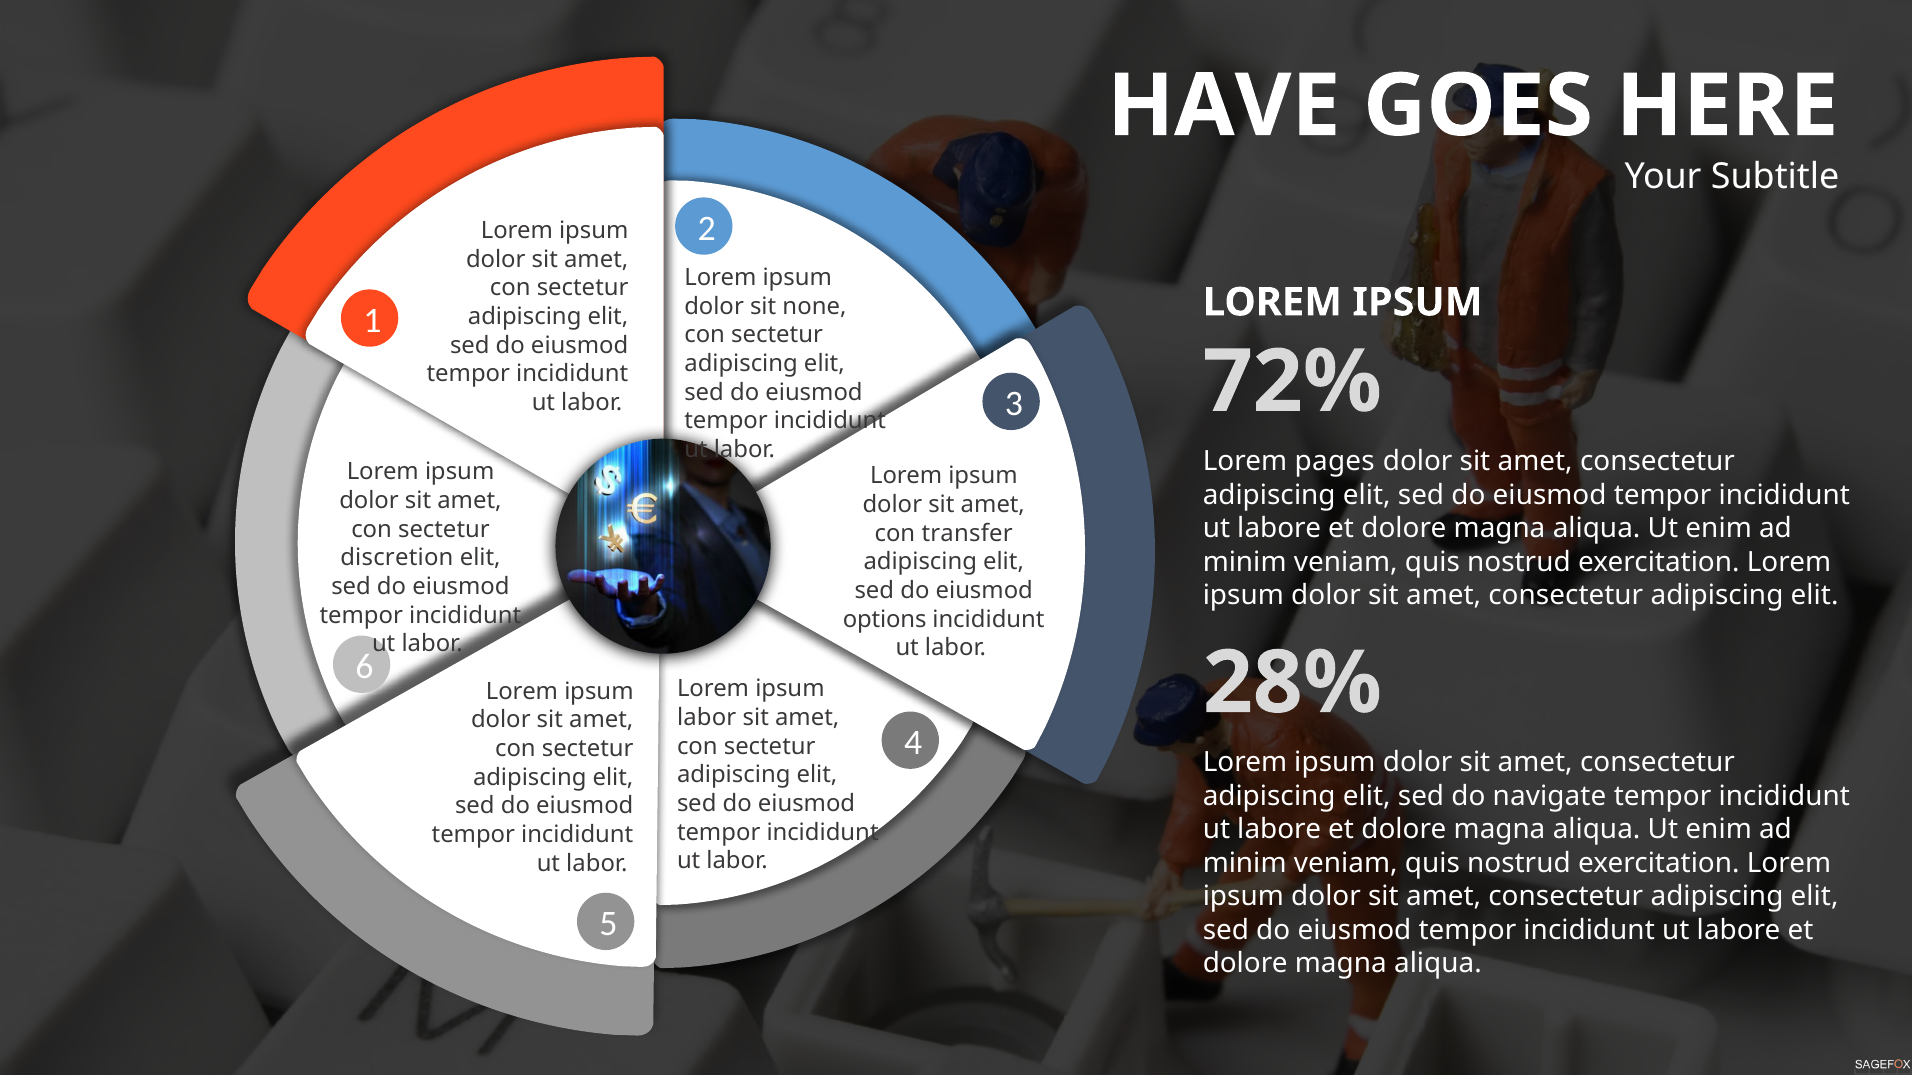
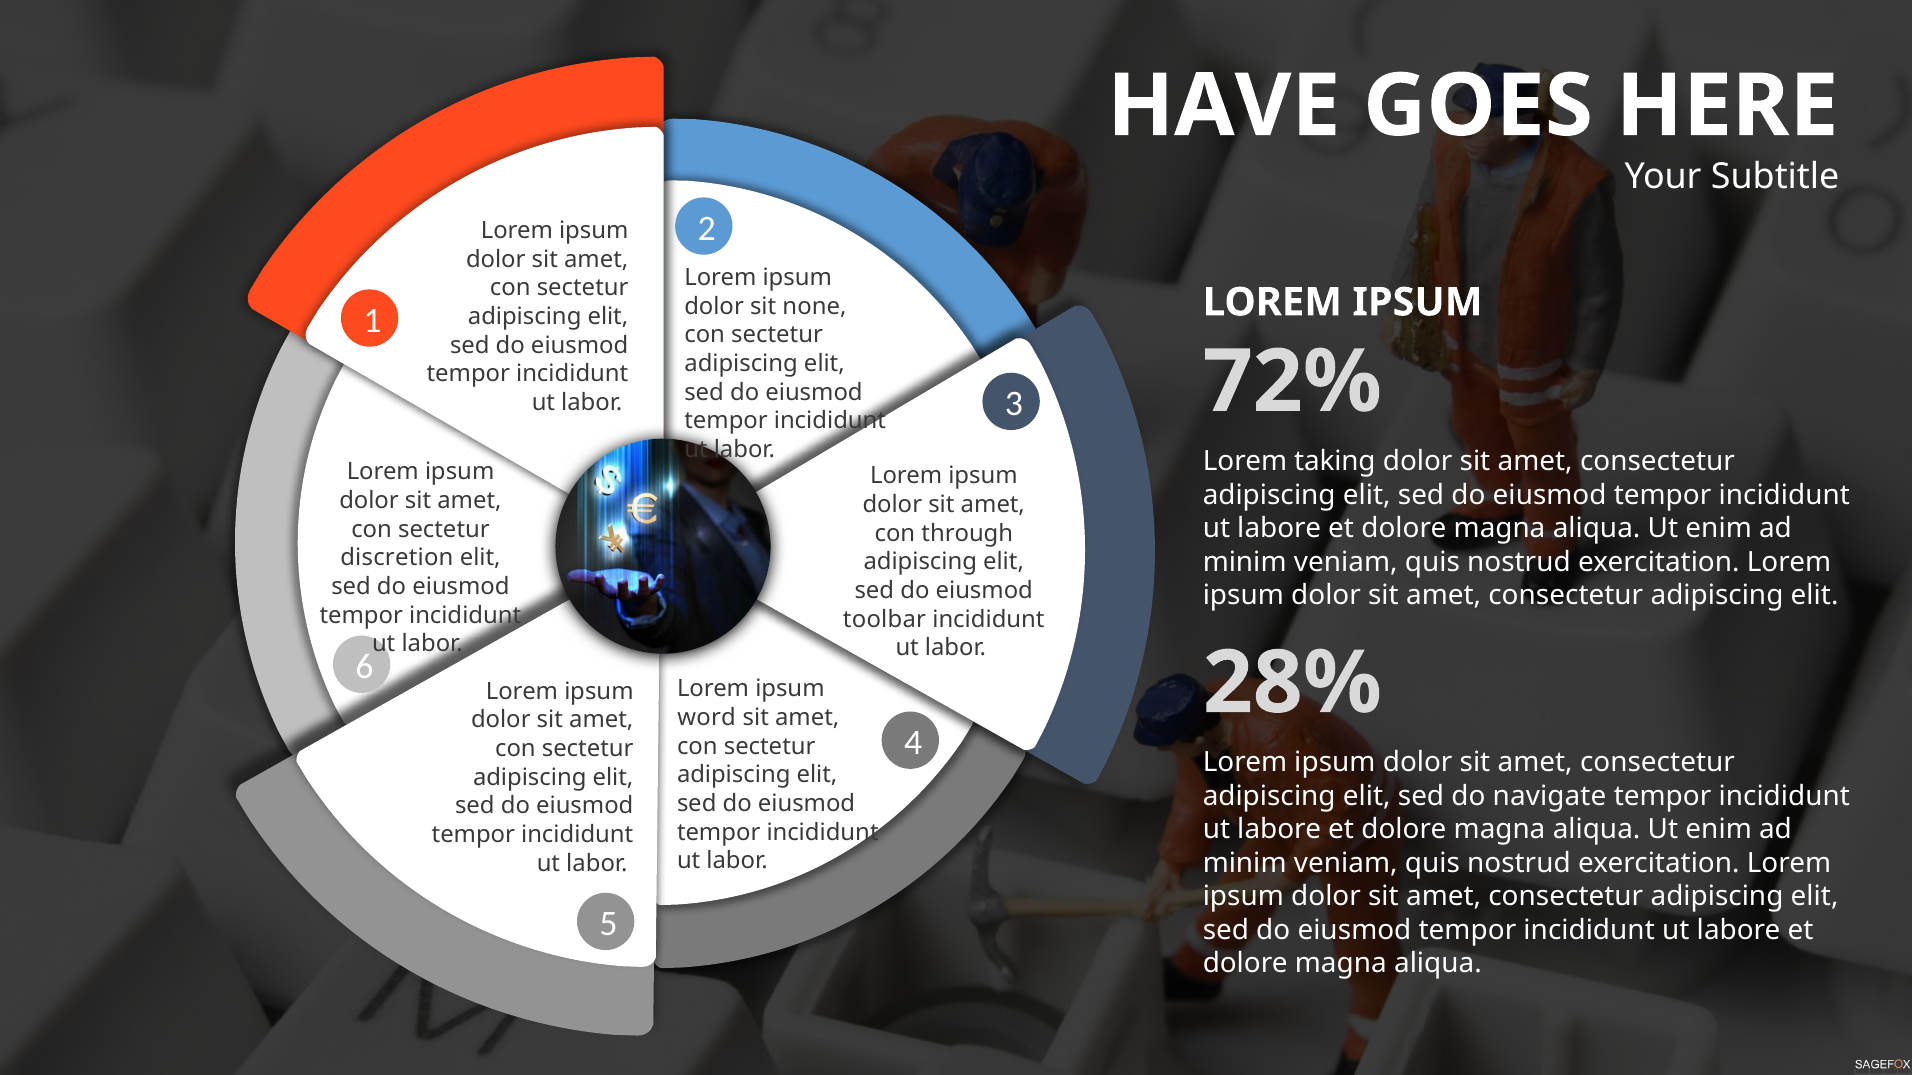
pages: pages -> taking (1335, 462)
transfer: transfer -> through (967, 533)
options: options -> toolbar (885, 619)
labor: labor -> word (707, 718)
